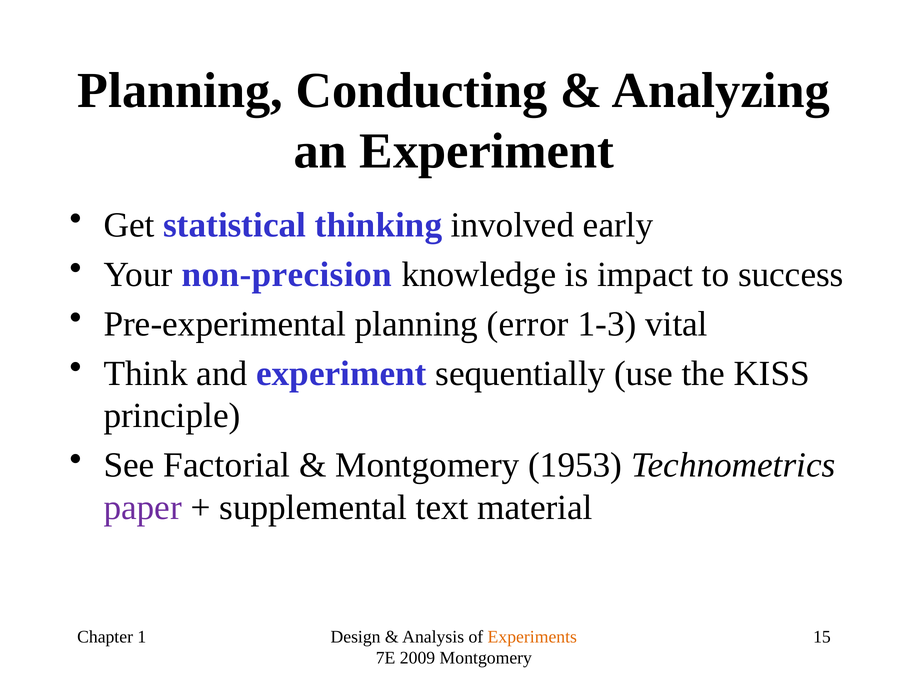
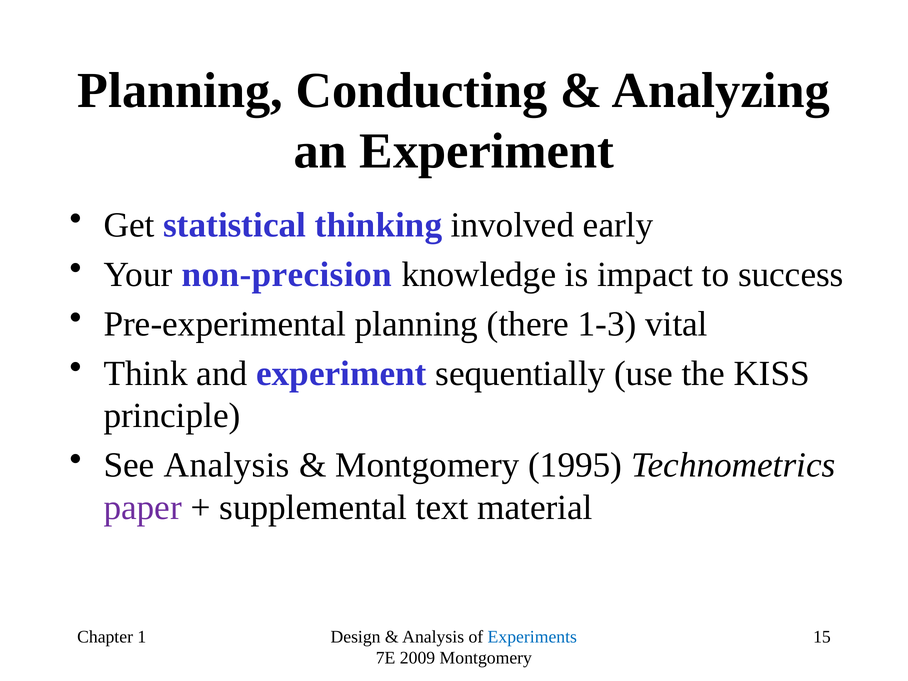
error: error -> there (528, 324)
See Factorial: Factorial -> Analysis (227, 465)
1953: 1953 -> 1995 (575, 465)
Experiments colour: orange -> blue (532, 637)
